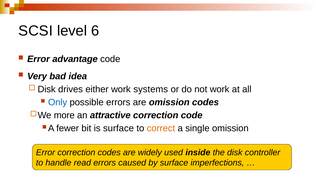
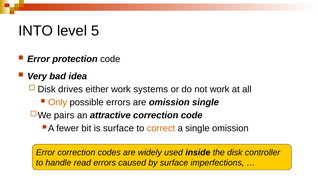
SCSI: SCSI -> INTO (36, 31)
6: 6 -> 5 (95, 31)
advantage: advantage -> protection (75, 59)
Only colour: blue -> orange (58, 102)
omission codes: codes -> single (206, 102)
more: more -> pairs (64, 115)
